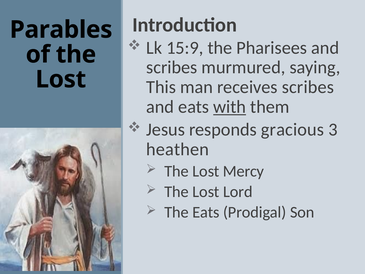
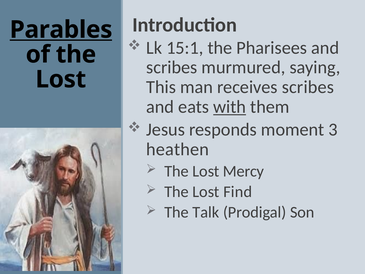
Parables underline: none -> present (61, 30)
15:9: 15:9 -> 15:1 (185, 48)
gracious: gracious -> moment (293, 130)
Lord: Lord -> Find (238, 192)
The Eats: Eats -> Talk (206, 212)
